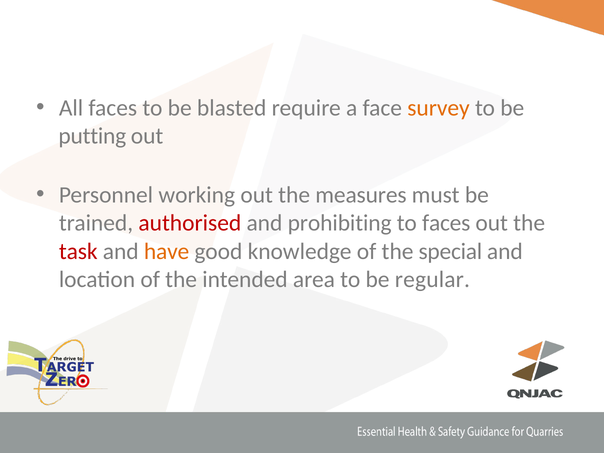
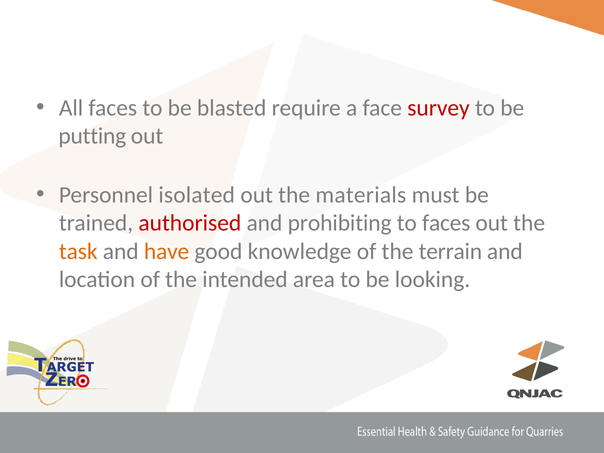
survey colour: orange -> red (439, 108)
working: working -> isolated (197, 195)
measures: measures -> materials (361, 195)
task colour: red -> orange (78, 251)
special: special -> terrain (450, 251)
regular: regular -> looking (433, 280)
